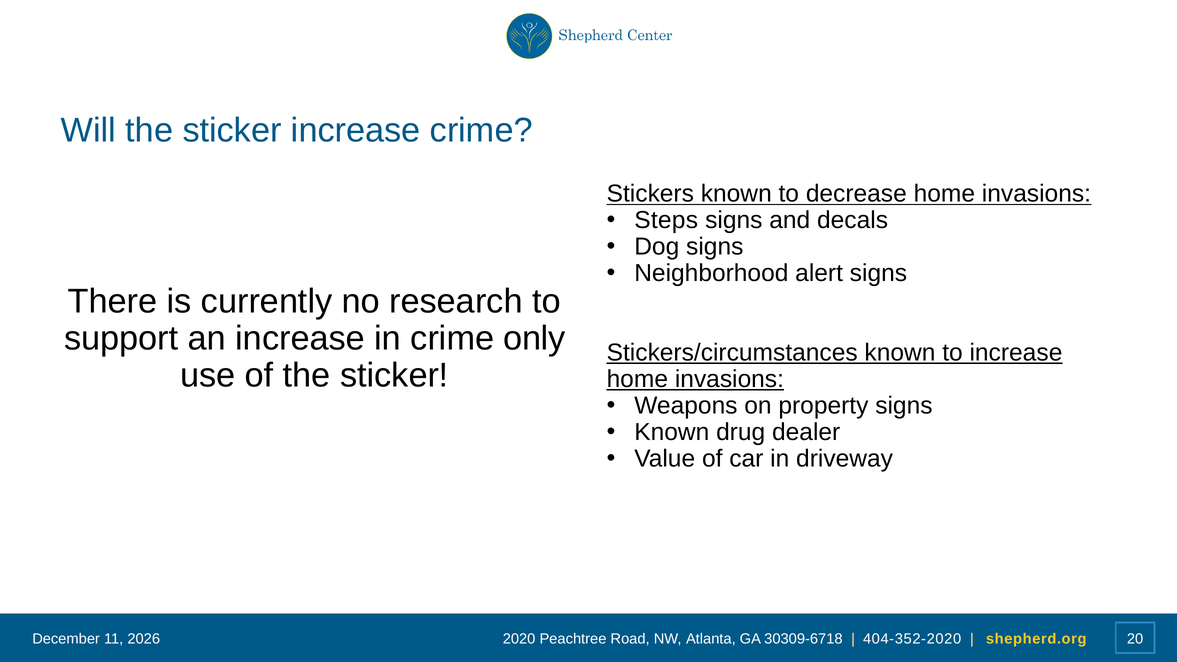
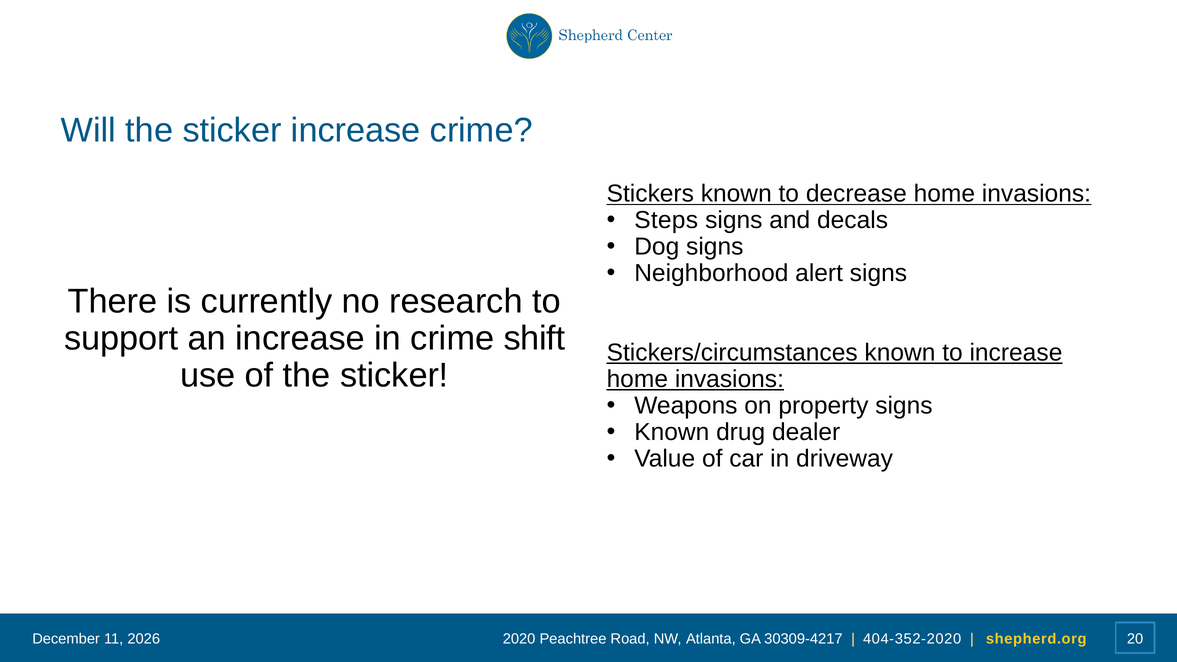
only: only -> shift (534, 339)
30309-6718: 30309-6718 -> 30309-4217 (803, 639)
